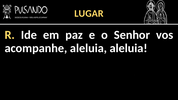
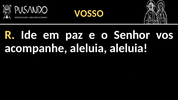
LUGAR: LUGAR -> VOSSO (89, 14)
